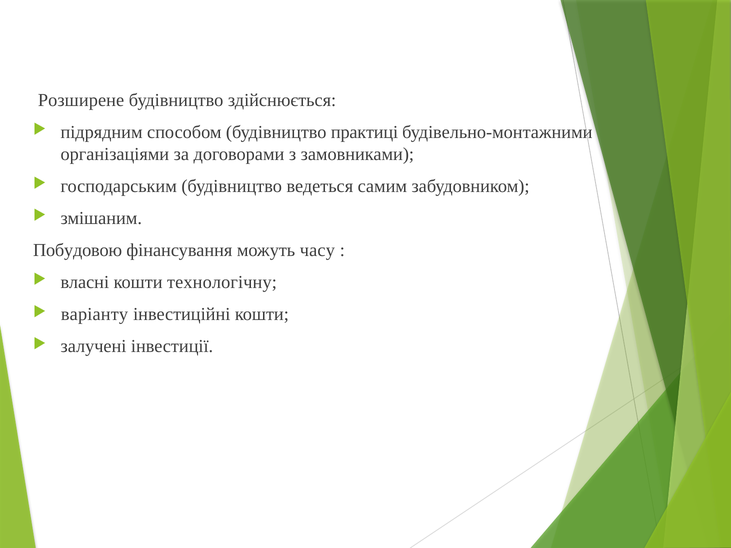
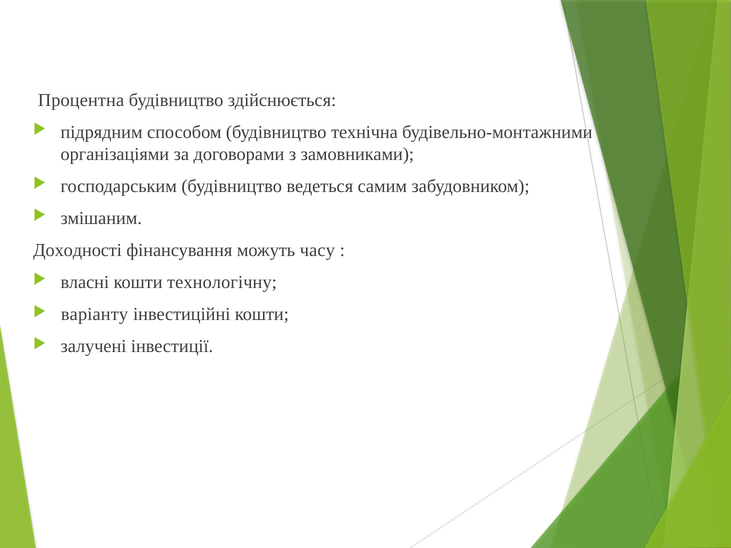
Розширене: Розширене -> Процентна (81, 100)
практиці: практиці -> технічна (364, 132)
Побудовою: Побудовою -> Доходності (78, 250)
